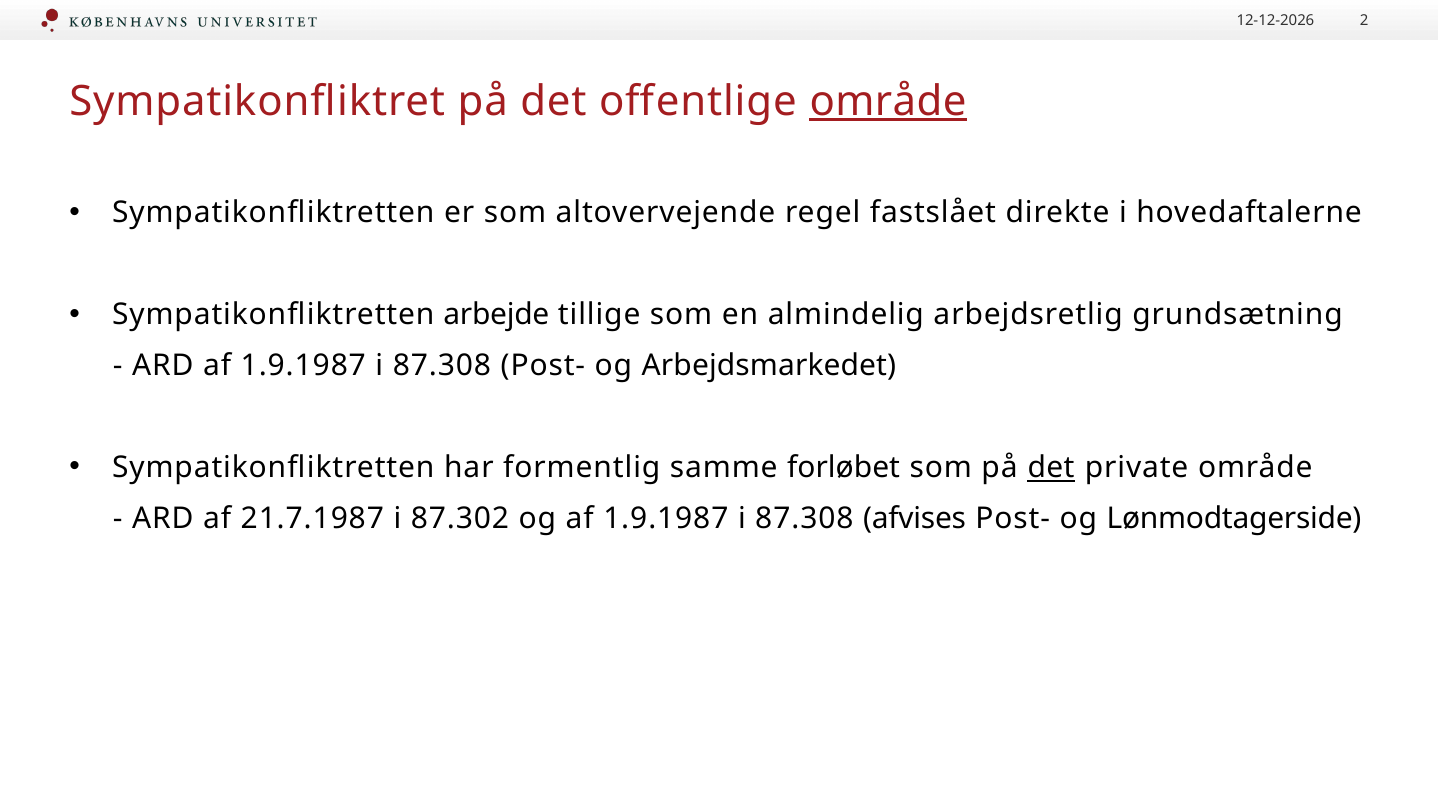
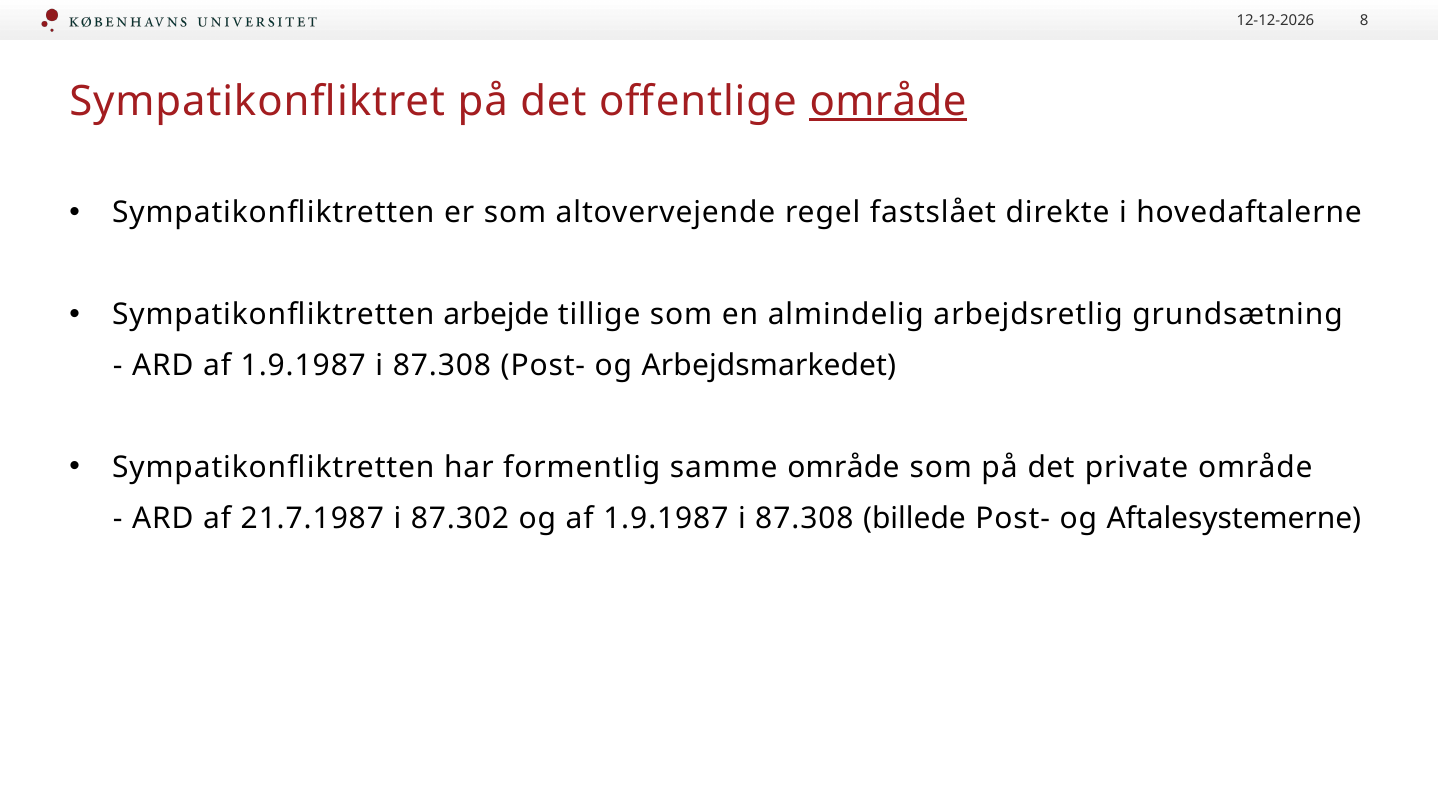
2: 2 -> 8 (1364, 21)
samme forløbet: forløbet -> område (843, 468)
det underline: present -> none (1051, 468)
afvises: afvises -> billede (914, 519)
Lønmodtagerside: Lønmodtagerside -> Aftalesystemerne (1234, 519)
